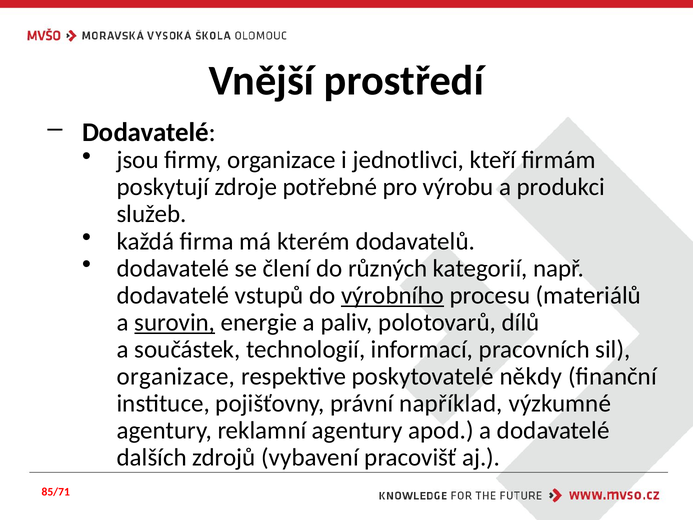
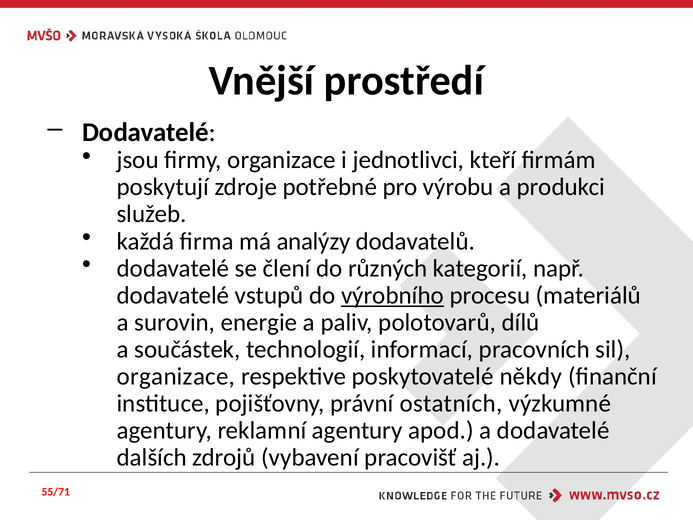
kterém: kterém -> analýzy (314, 241)
surovin underline: present -> none (175, 322)
například: například -> ostatních (451, 403)
85/71: 85/71 -> 55/71 (56, 492)
